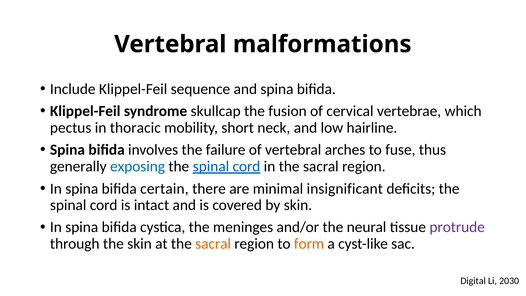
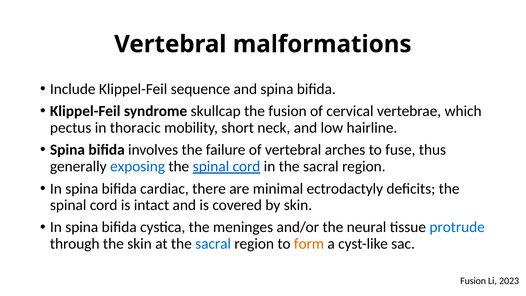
certain: certain -> cardiac (164, 189)
insignificant: insignificant -> ectrodactyly (345, 189)
protrude colour: purple -> blue (457, 227)
sacral colour: orange -> blue (213, 244)
Digital: Digital -> Fusion (473, 281)
2030: 2030 -> 2023 (509, 281)
